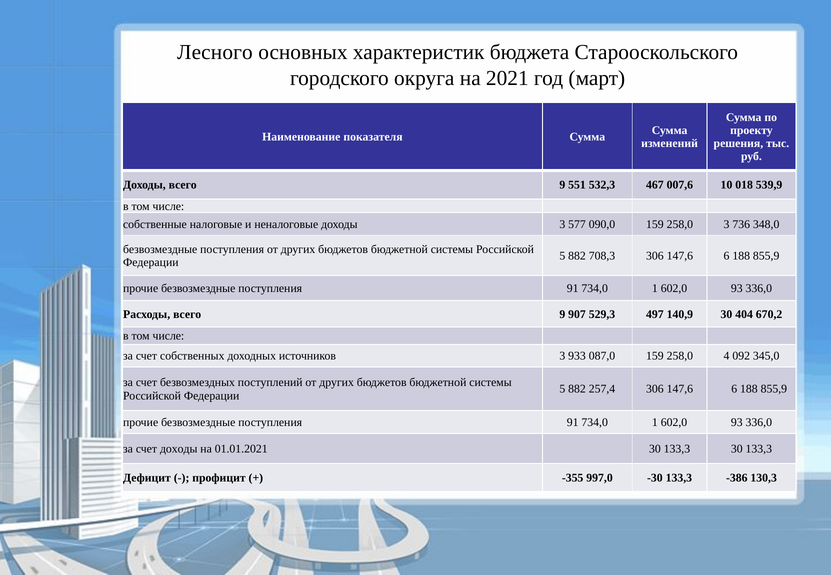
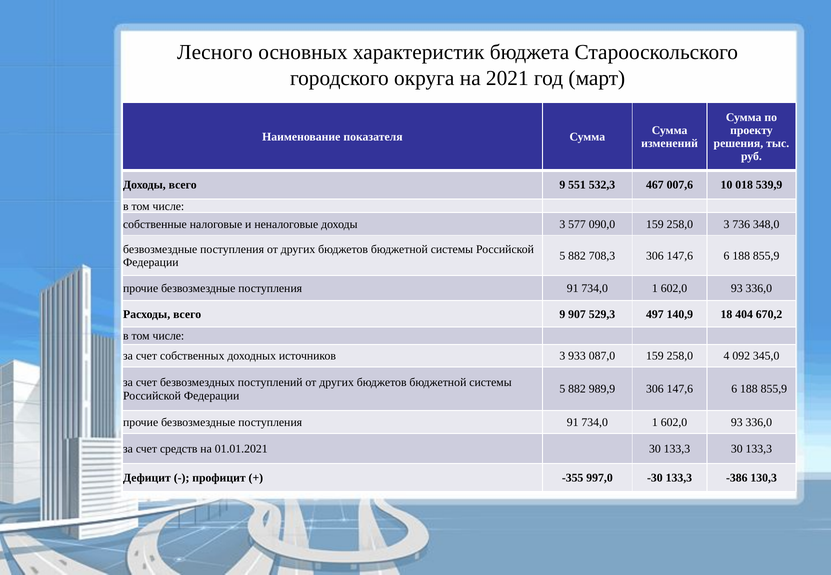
140,9 30: 30 -> 18 (726, 314)
257,4: 257,4 -> 989,9 (602, 389)
счет доходы: доходы -> средств (179, 449)
